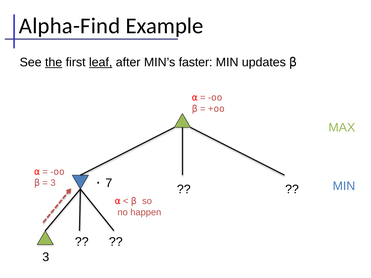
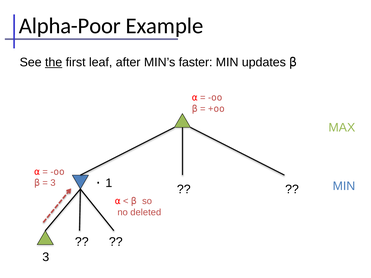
Alpha-Find: Alpha-Find -> Alpha-Poor (70, 26)
leaf underline: present -> none (101, 62)
7: 7 -> 1 (109, 183)
happen: happen -> deleted (146, 212)
